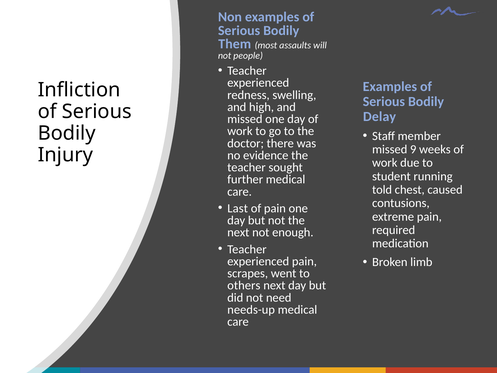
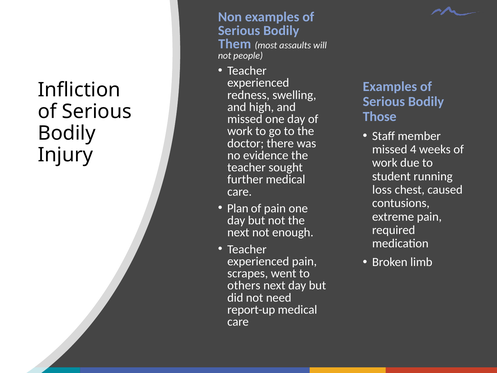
Delay: Delay -> Those (380, 117)
9: 9 -> 4 (413, 149)
told: told -> loss (382, 190)
Last: Last -> Plan (238, 208)
needs-up: needs-up -> report-up (251, 309)
